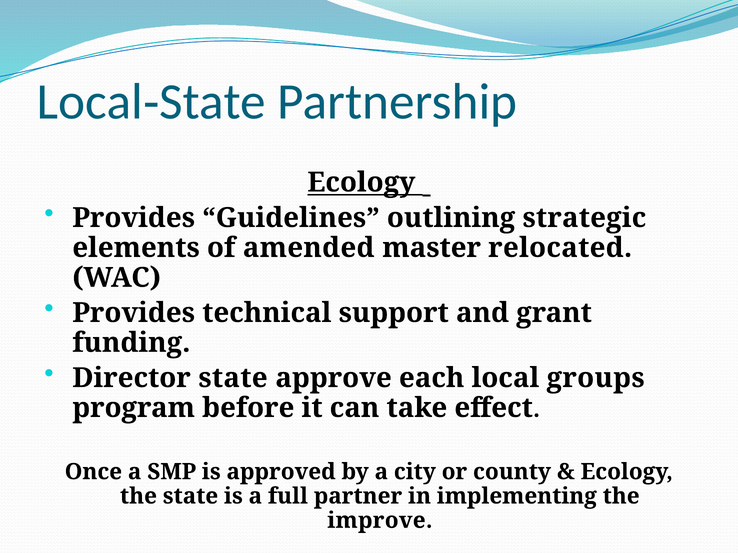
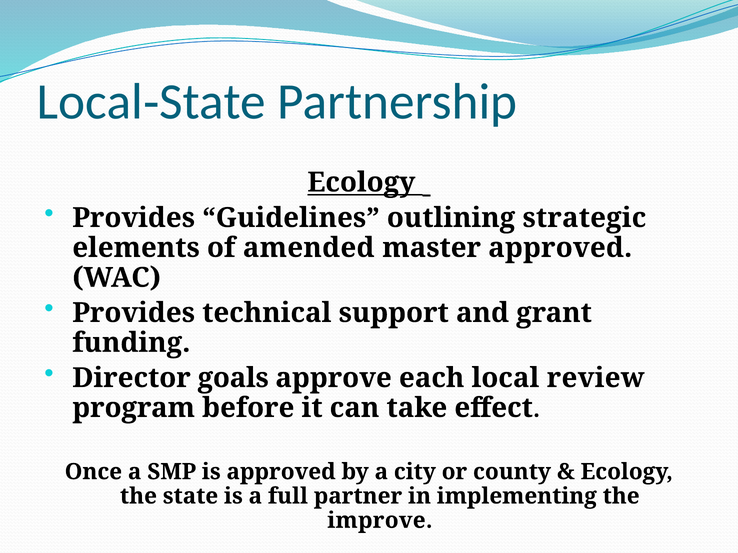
master relocated: relocated -> approved (560, 248)
Director state: state -> goals (233, 378)
groups: groups -> review (596, 378)
